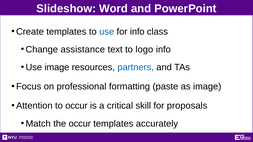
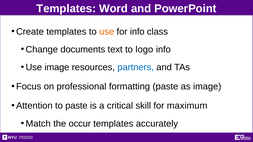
Slideshow: Slideshow -> Templates (66, 9)
use colour: blue -> orange (107, 32)
assistance: assistance -> documents (83, 50)
to occur: occur -> paste (76, 106)
proposals: proposals -> maximum (187, 106)
